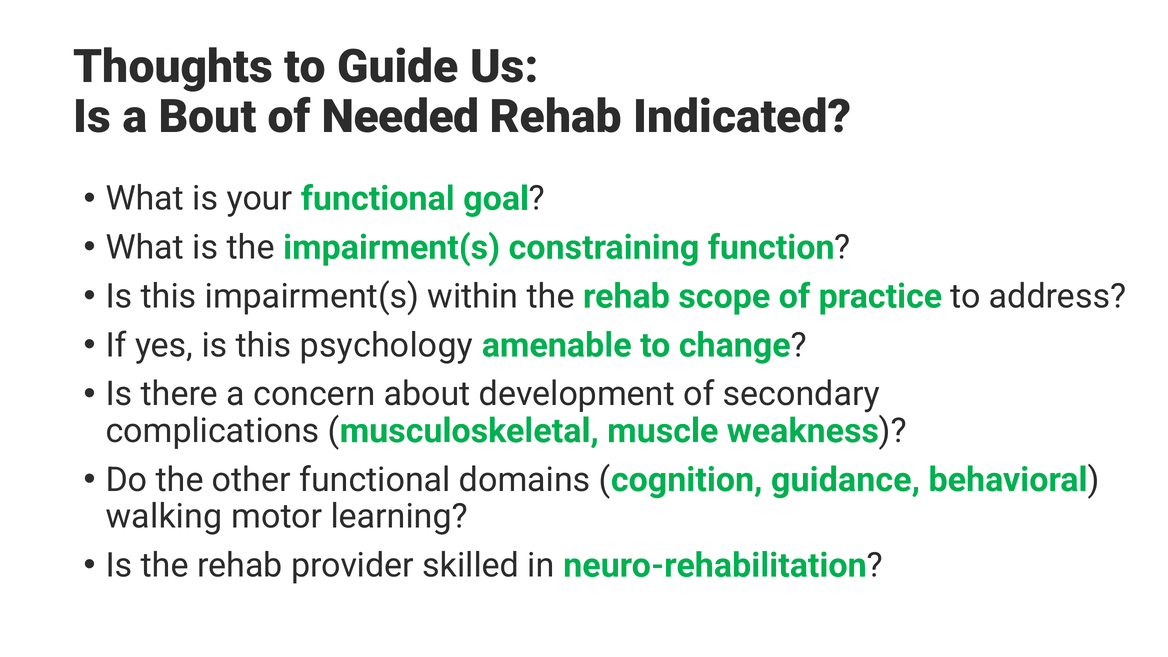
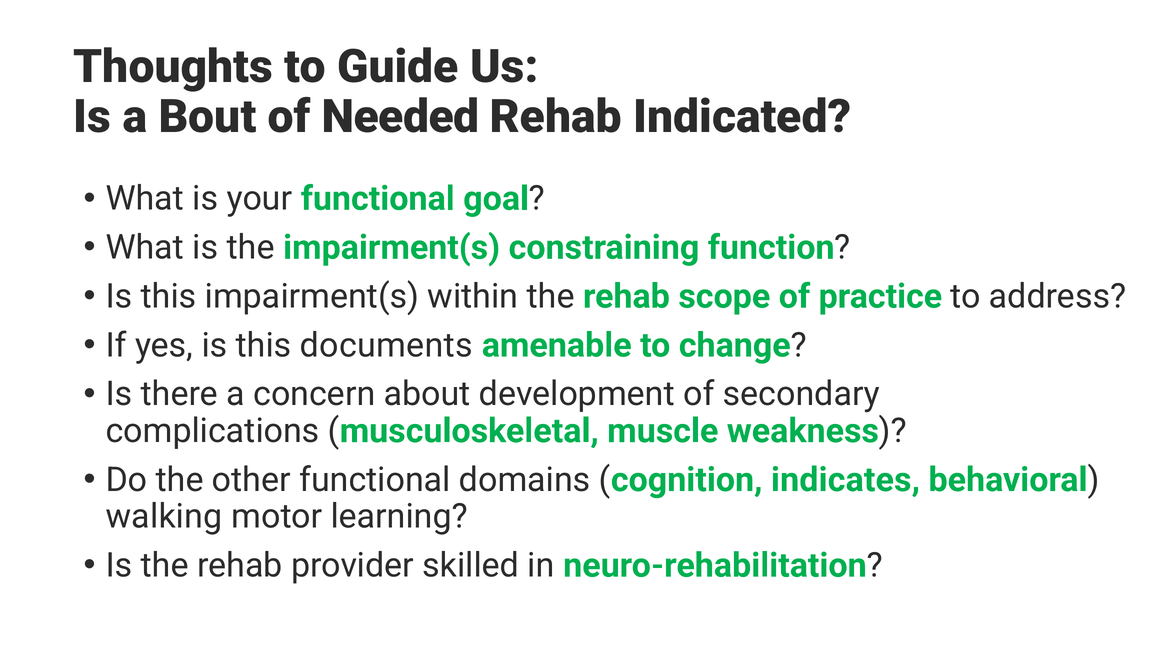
psychology: psychology -> documents (386, 345)
guidance: guidance -> indicates (845, 480)
